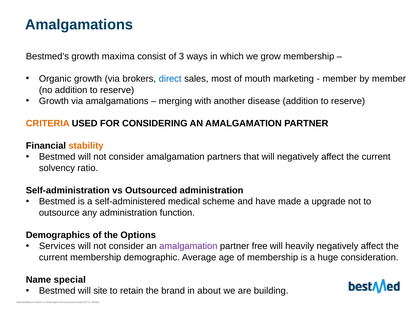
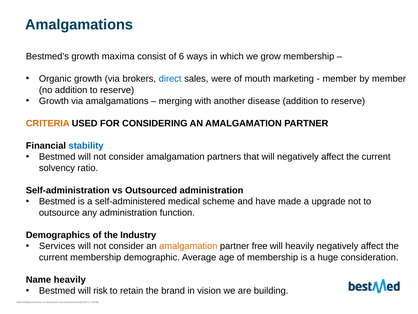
3: 3 -> 6 (181, 56)
most: most -> were (221, 79)
stability colour: orange -> blue (86, 146)
Options: Options -> Industry (138, 235)
amalgamation colour: purple -> orange (188, 246)
Name special: special -> heavily (70, 279)
site: site -> risk (100, 290)
about: about -> vision (209, 290)
